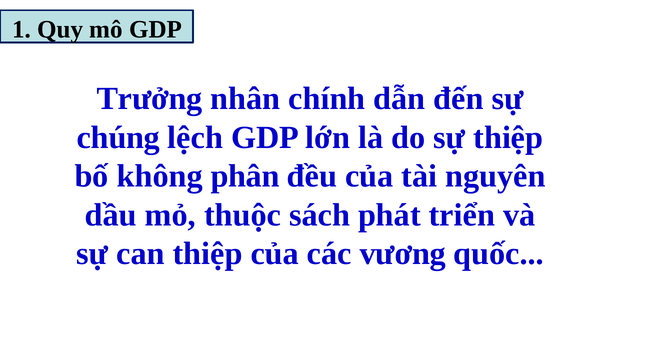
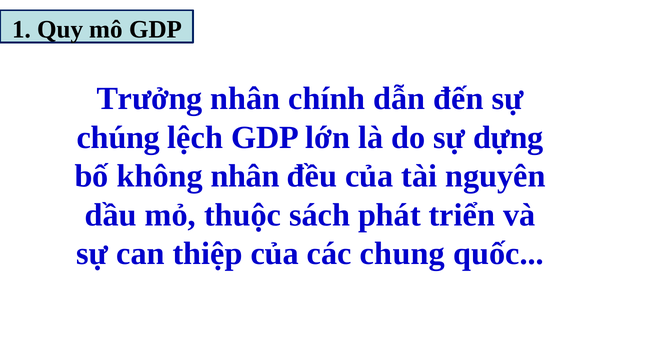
sự thiệp: thiệp -> dựng (508, 137)
không phân: phân -> nhân (245, 176)
vương: vương -> chung (402, 253)
